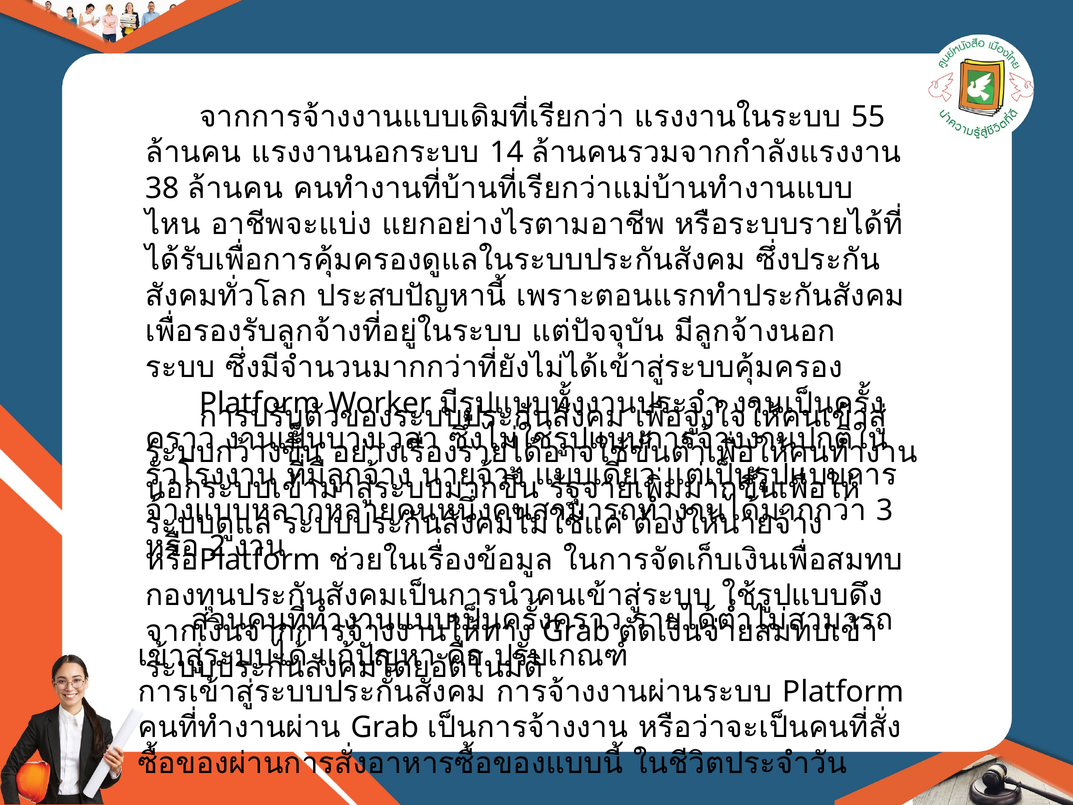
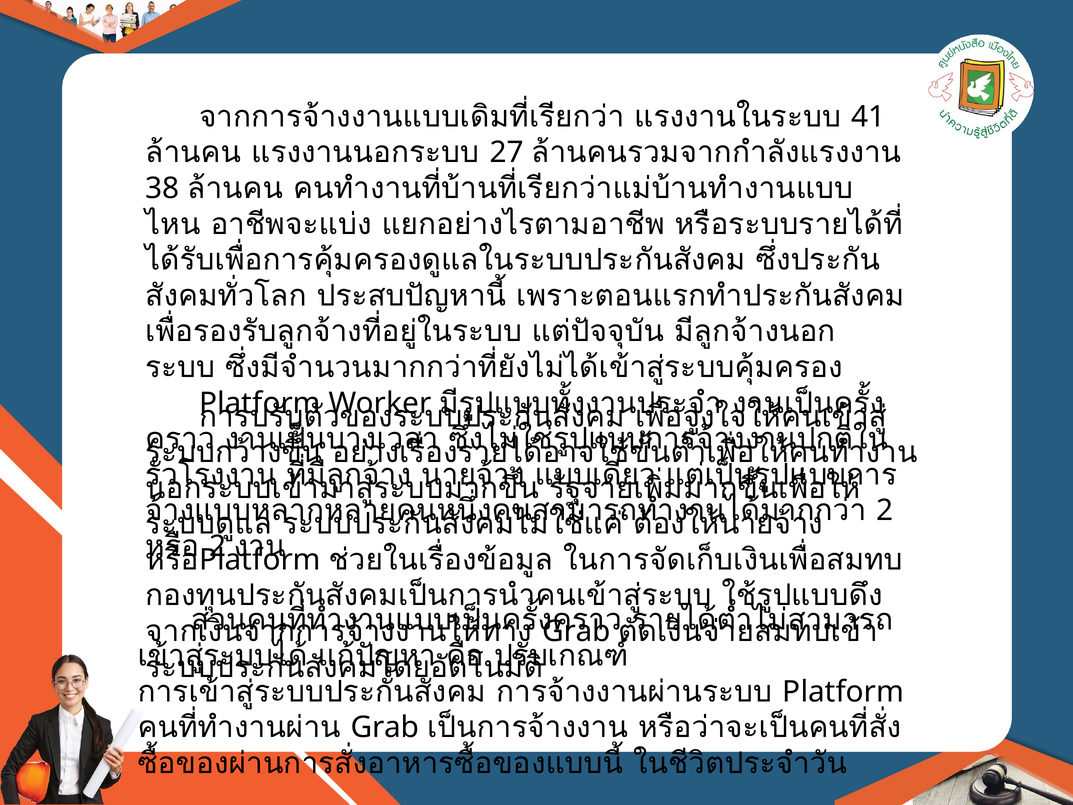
55: 55 -> 41 (868, 117)
14: 14 -> 27 (507, 153)
3: 3 -> 2 (885, 510)
